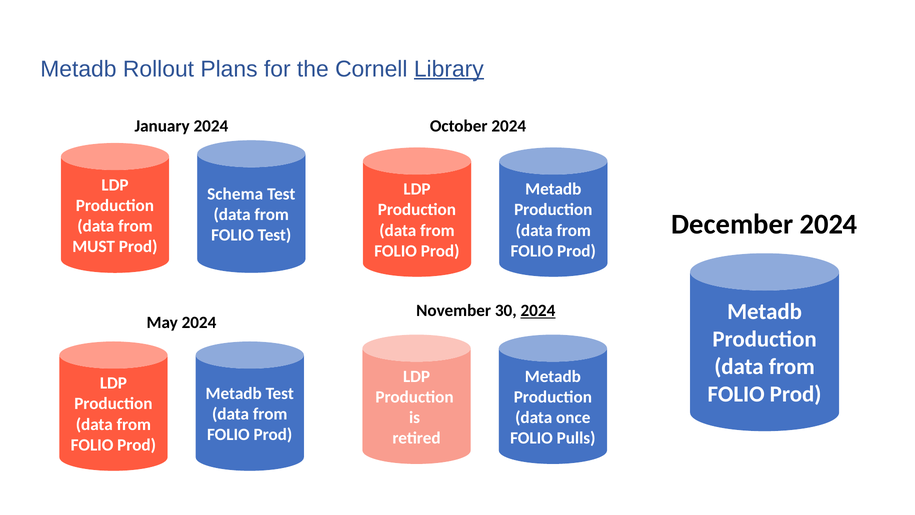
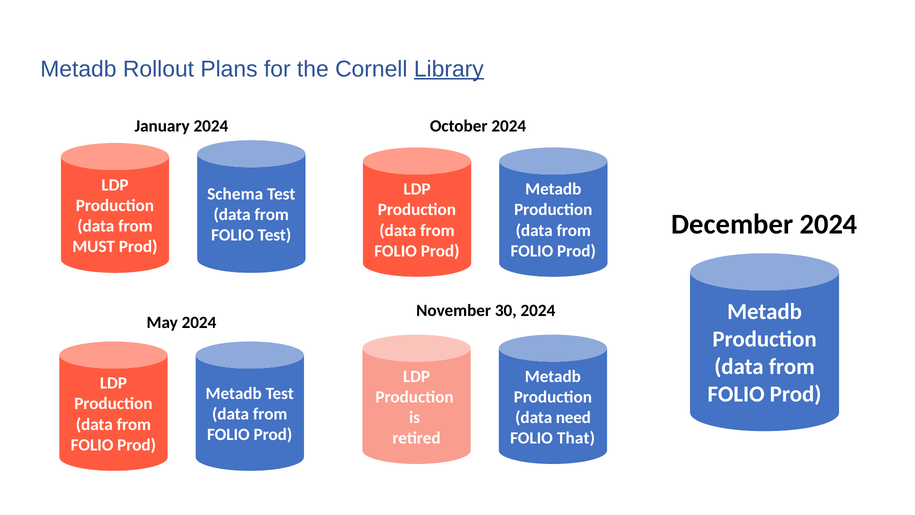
2024 underline: present -> none (538, 311)
once: once -> need (573, 417)
Pulls: Pulls -> That (576, 438)
